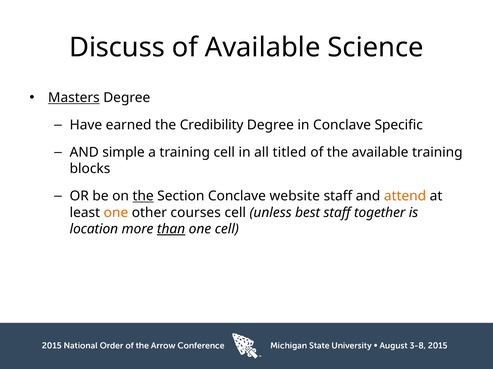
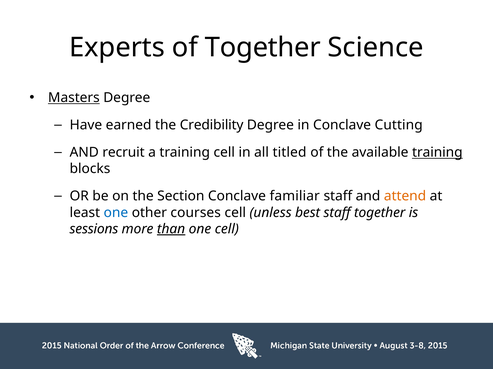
Discuss: Discuss -> Experts (117, 48)
of Available: Available -> Together (263, 48)
Specific: Specific -> Cutting (399, 125)
simple: simple -> recruit (123, 153)
training underline: none -> present (437, 153)
the underline: present -> none (143, 197)
website: website -> familiar (295, 197)
one colour: orange -> blue (116, 213)
location: location -> sessions (94, 229)
